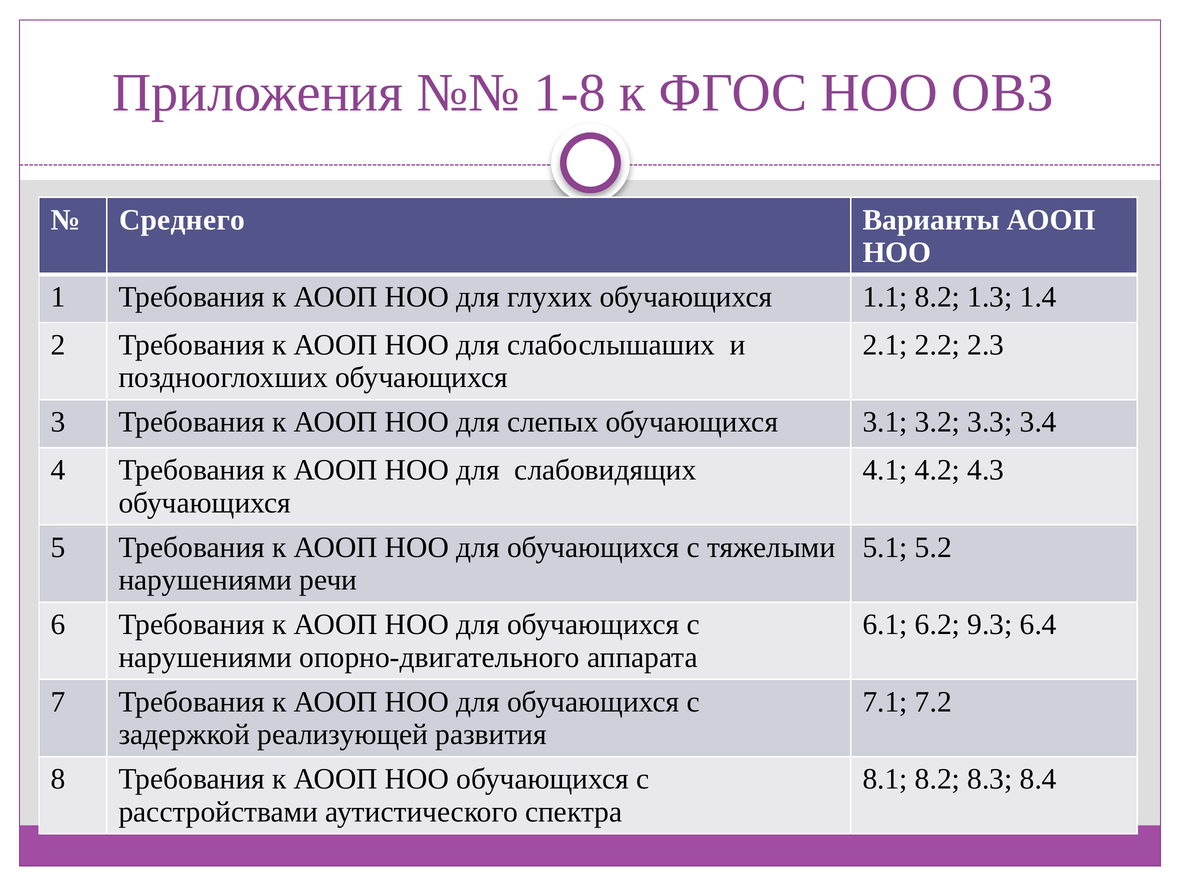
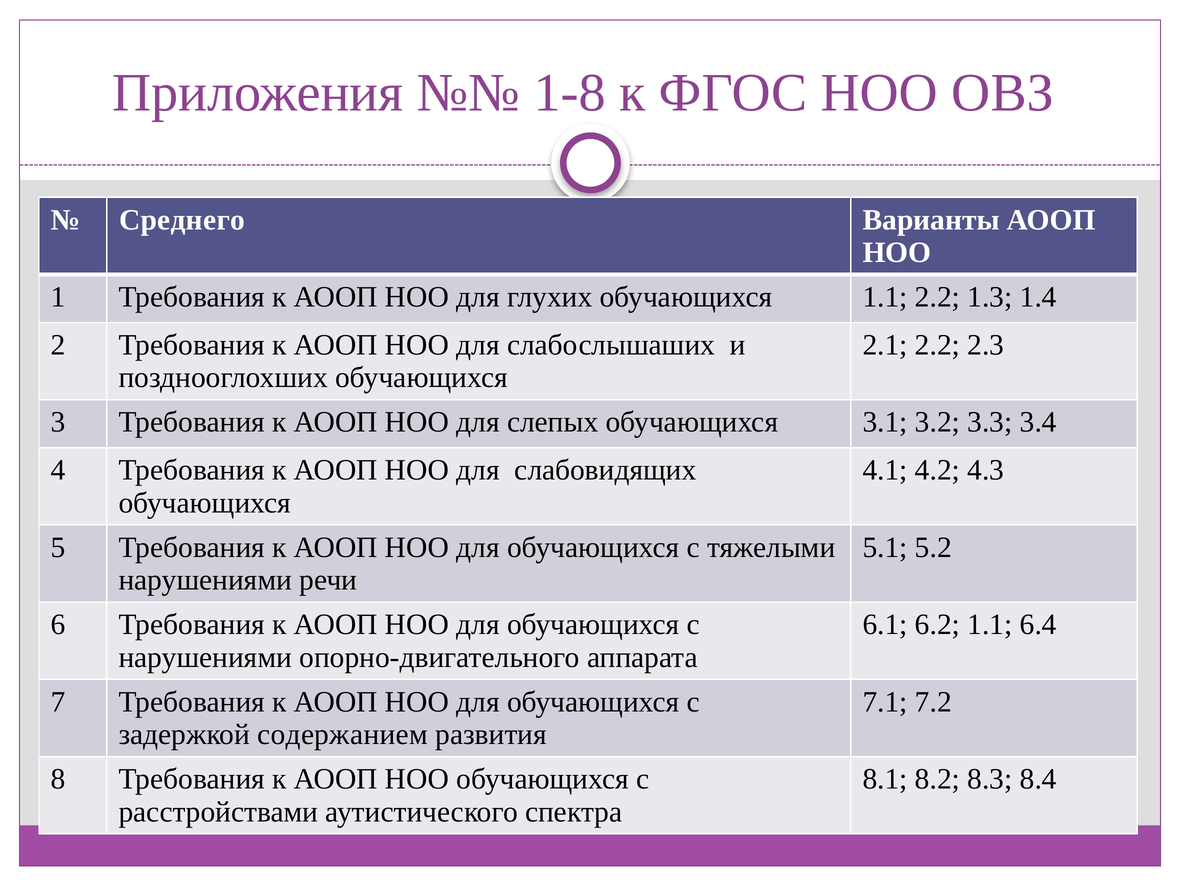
1.1 8.2: 8.2 -> 2.2 (937, 297)
6.2 9.3: 9.3 -> 1.1 (990, 624)
реализующей: реализующей -> содержанием (343, 734)
